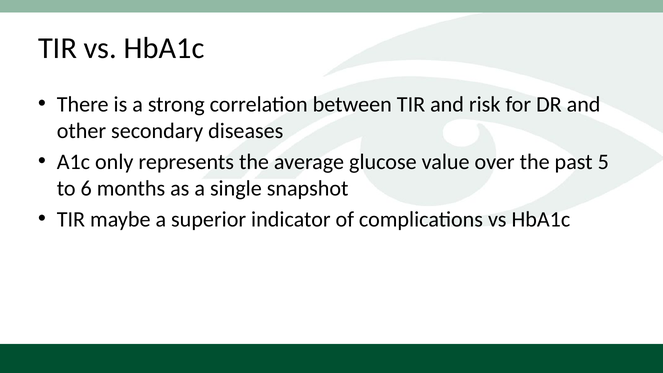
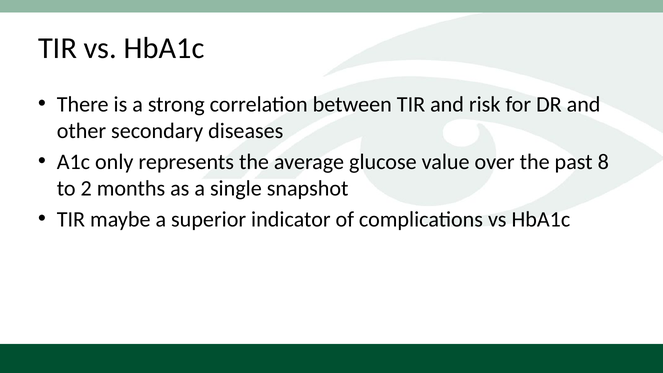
5: 5 -> 8 (603, 162)
6: 6 -> 2 (86, 188)
